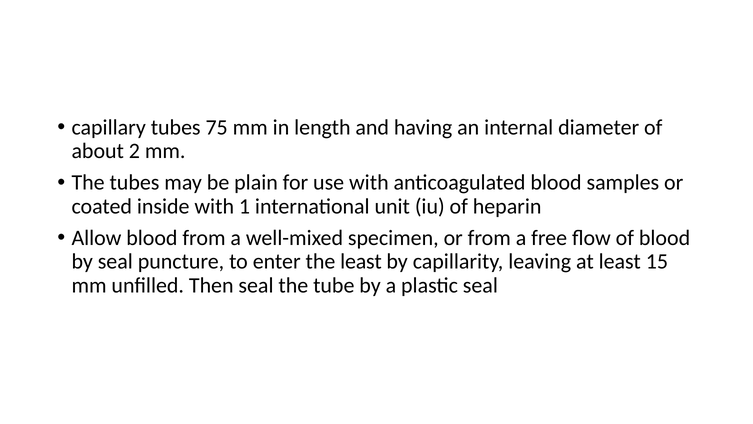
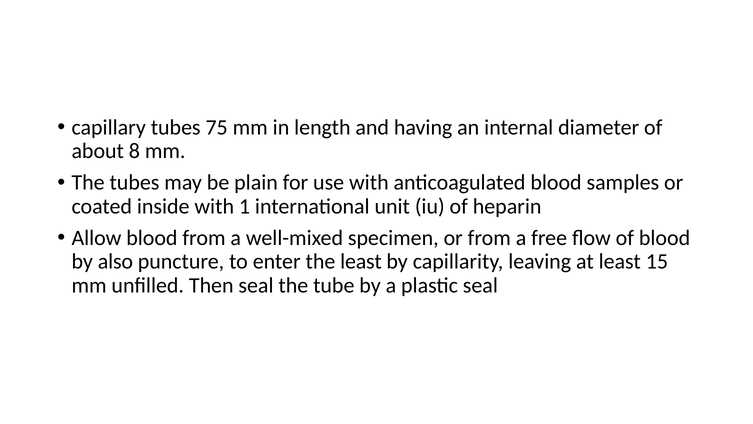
2: 2 -> 8 (134, 151)
by seal: seal -> also (115, 261)
